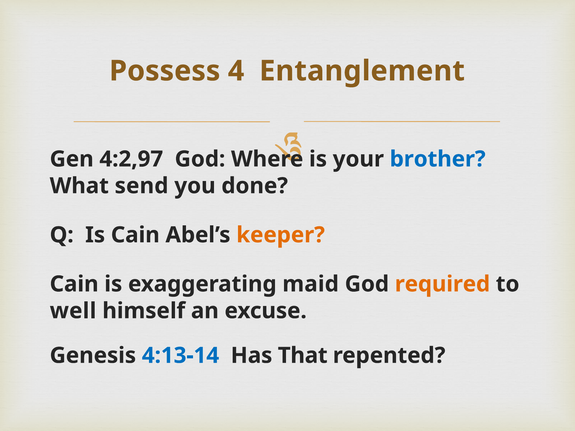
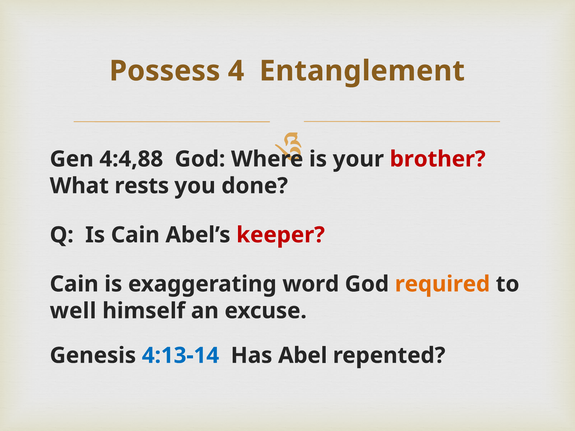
4:2,97: 4:2,97 -> 4:4,88 (131, 159)
brother colour: blue -> red (438, 159)
send: send -> rests (142, 186)
keeper colour: orange -> red (281, 235)
maid: maid -> word (311, 284)
That: That -> Abel (303, 356)
